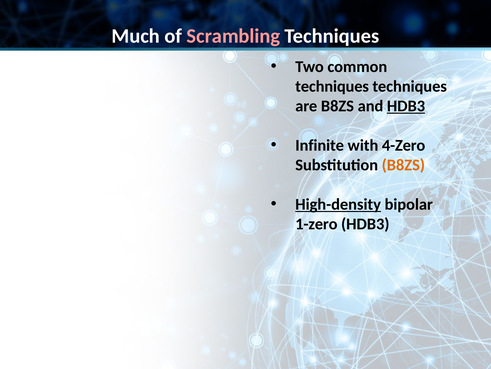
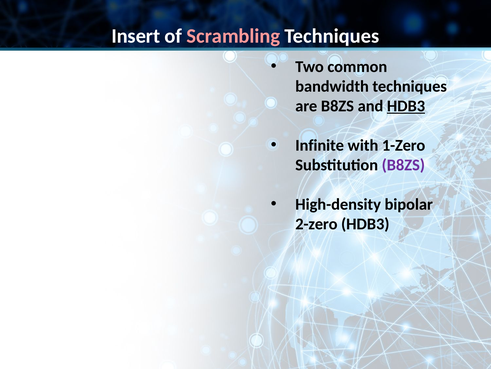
Much: Much -> Insert (136, 36)
techniques: techniques -> bandwidth (332, 86)
4-Zero: 4-Zero -> 1-Zero (404, 145)
B8ZS colour: orange -> purple (403, 165)
High-density underline: present -> none (338, 204)
1-zero: 1-zero -> 2-zero (316, 224)
